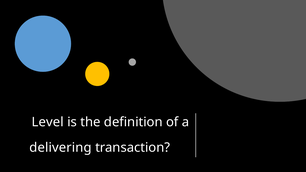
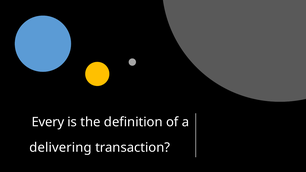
Level: Level -> Every (48, 122)
